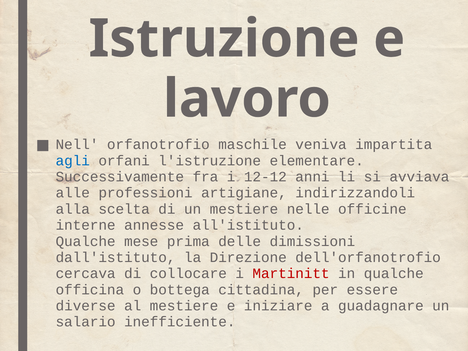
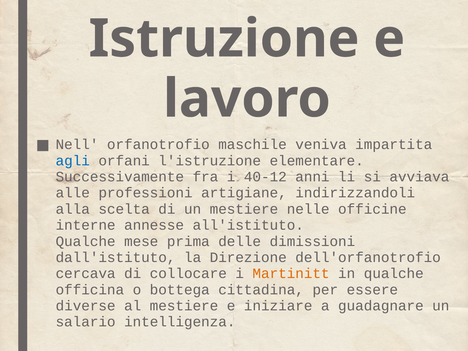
12-12: 12-12 -> 40-12 (265, 177)
Martinitt colour: red -> orange (291, 274)
inefficiente: inefficiente -> intelligenza (180, 322)
